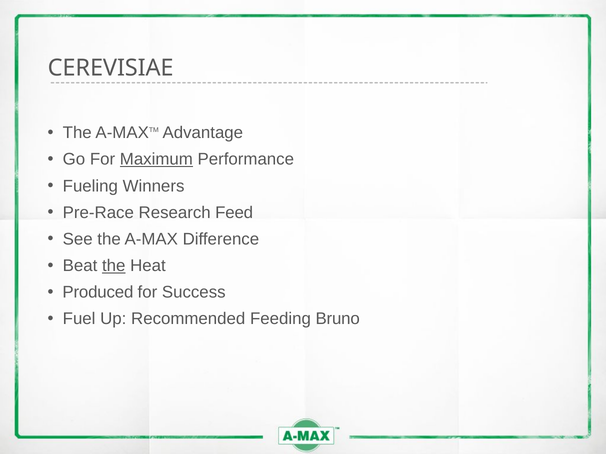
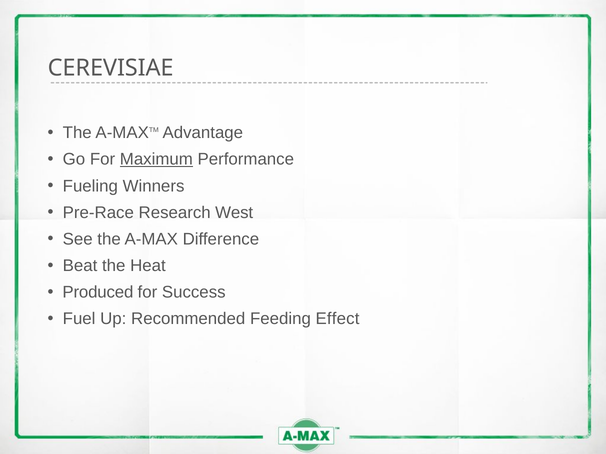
Feed: Feed -> West (234, 213)
the underline: present -> none (114, 266)
Bruno: Bruno -> Effect (338, 319)
